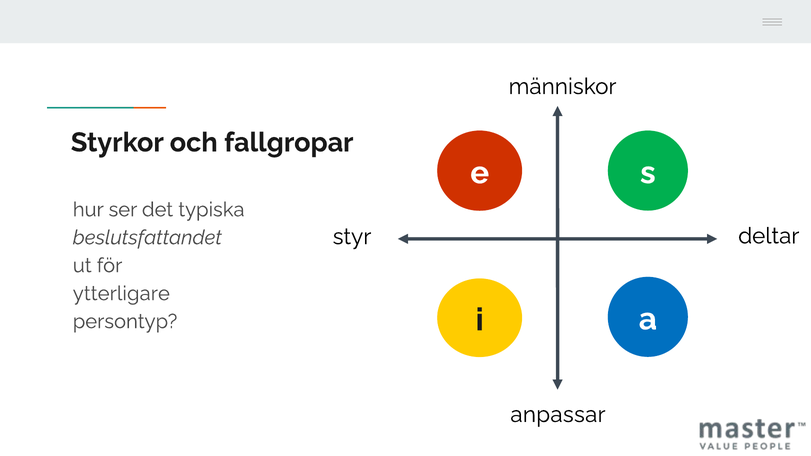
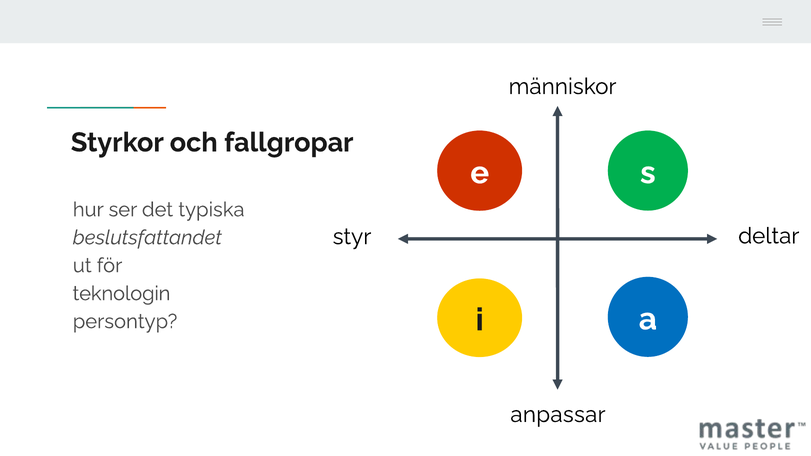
ytterligare: ytterligare -> teknologin (121, 294)
